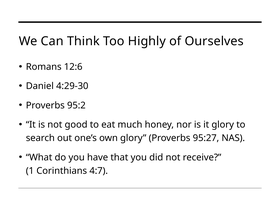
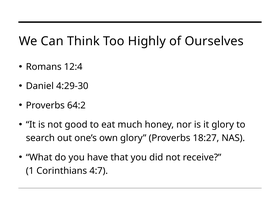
12:6: 12:6 -> 12:4 (73, 67)
95:2: 95:2 -> 64:2 (76, 105)
95:27: 95:27 -> 18:27 (206, 138)
